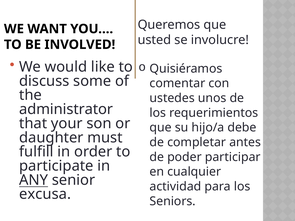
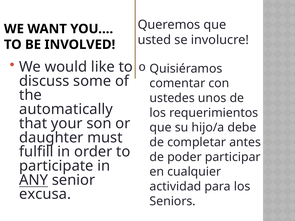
administrator: administrator -> automatically (66, 109)
